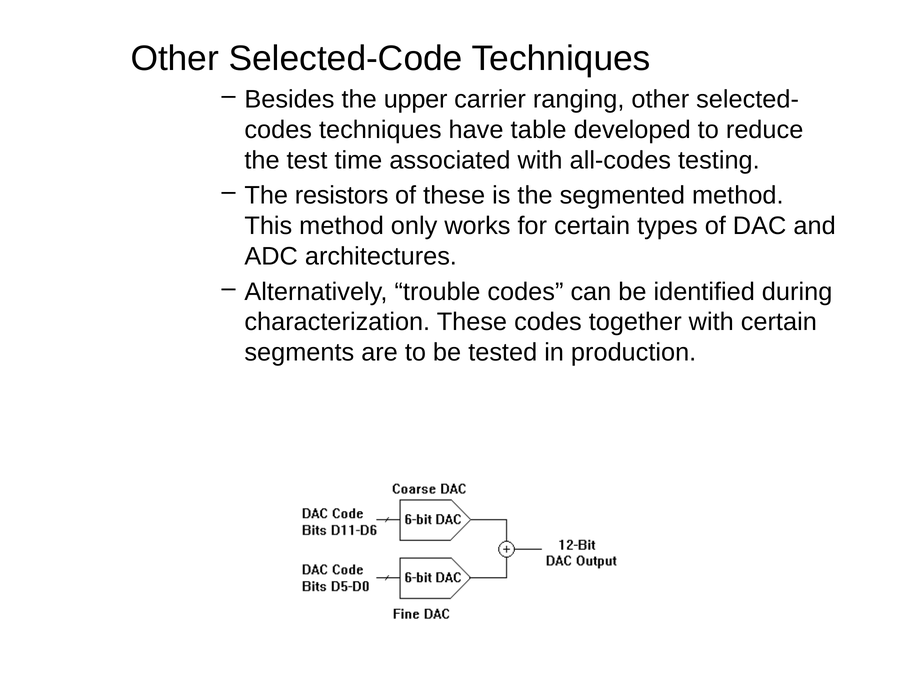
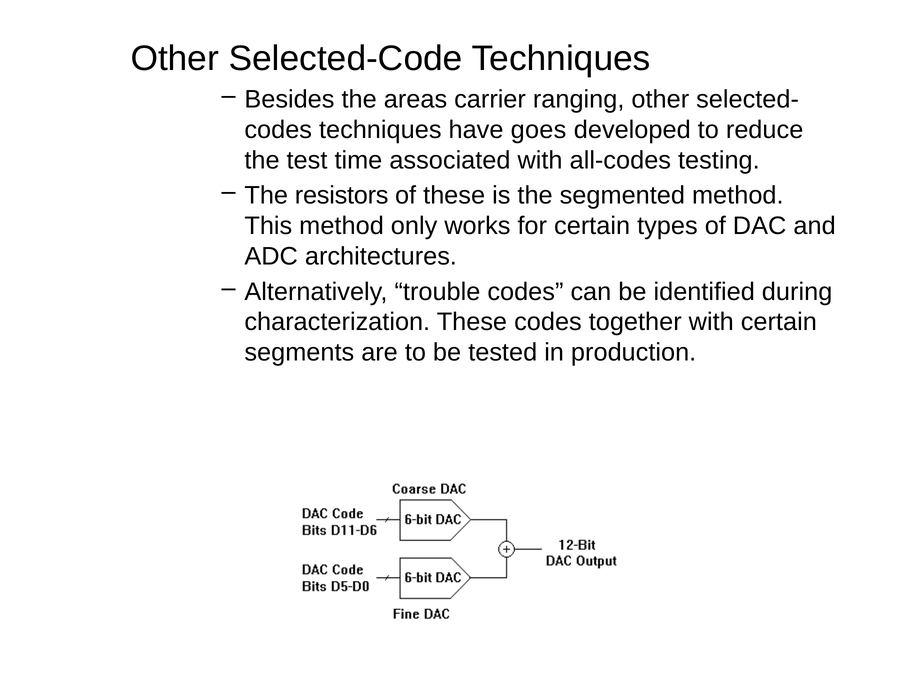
upper: upper -> areas (416, 99)
table: table -> goes (539, 130)
